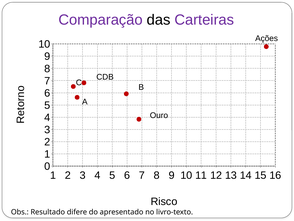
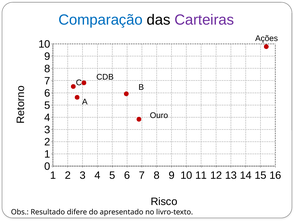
Comparação colour: purple -> blue (101, 20)
